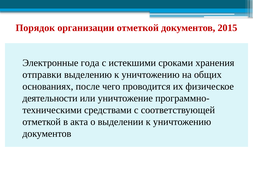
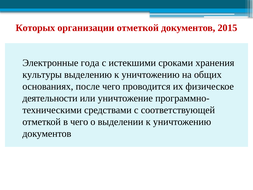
Порядок: Порядок -> Которых (35, 28)
отправки: отправки -> культуры (42, 74)
в акта: акта -> чего (79, 122)
